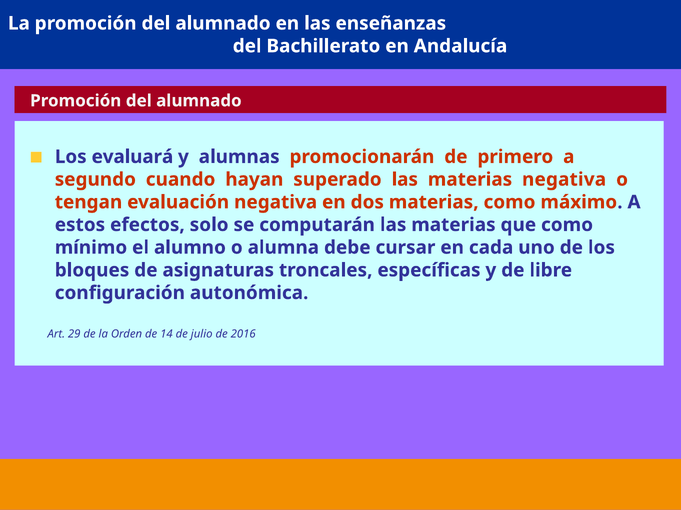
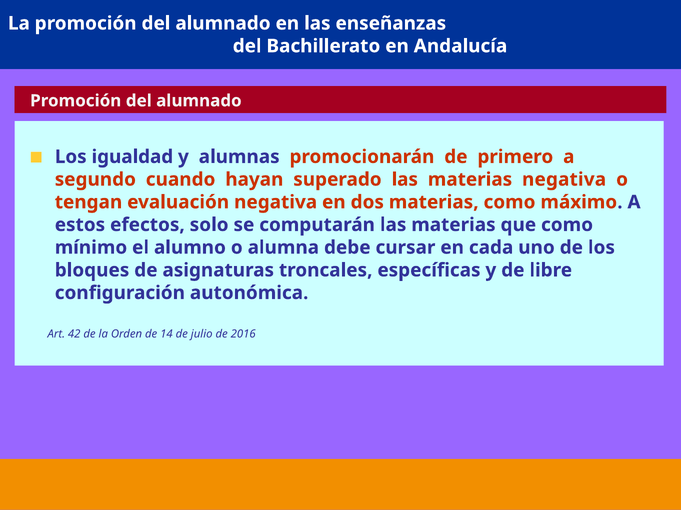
evaluará: evaluará -> igualdad (132, 157)
29: 29 -> 42 (74, 334)
